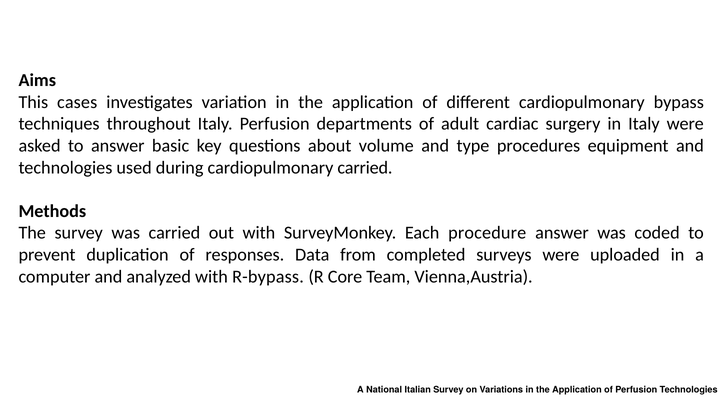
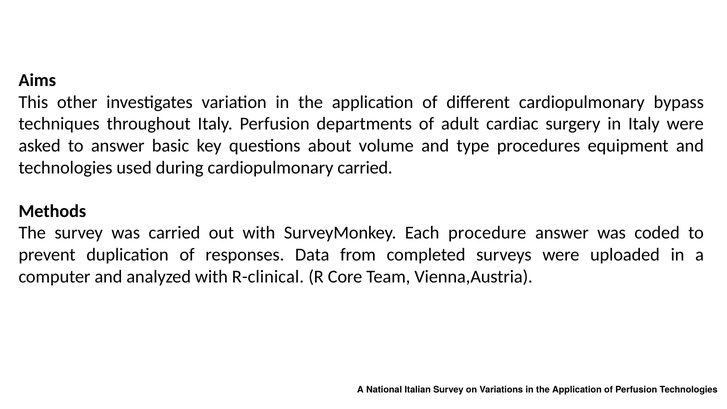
cases: cases -> other (77, 102)
R-bypass: R-bypass -> R-clinical (268, 277)
